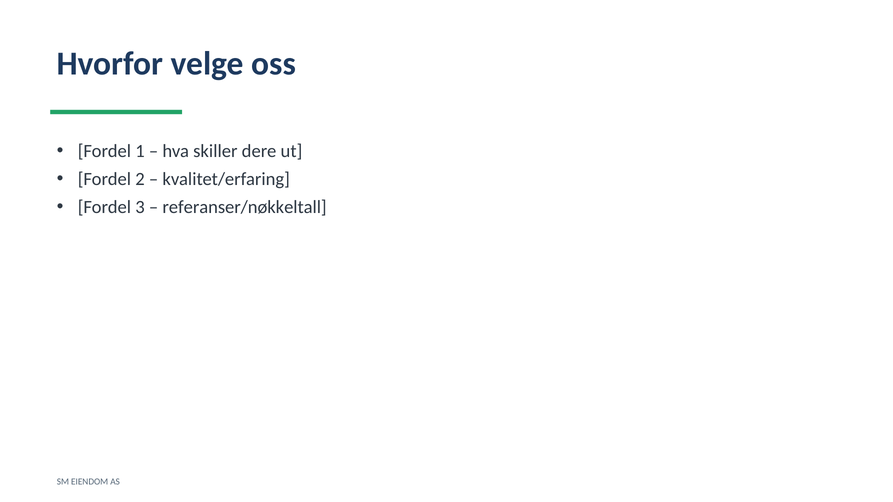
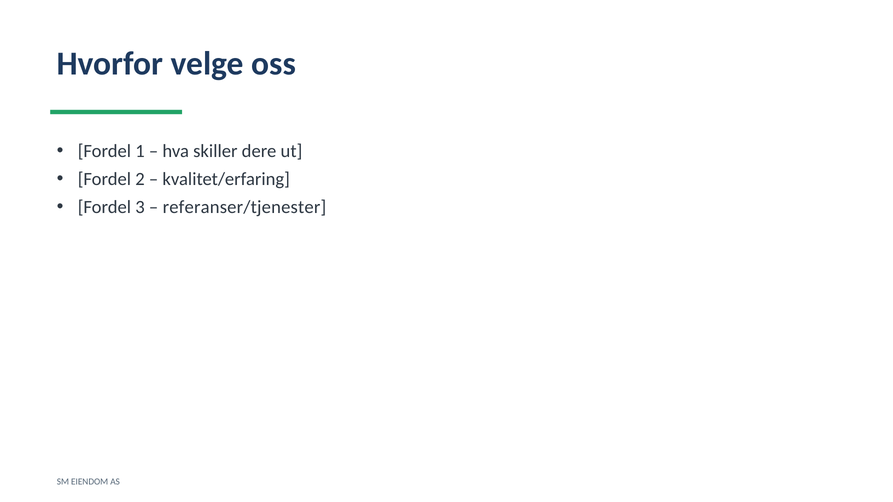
referanser/nøkkeltall: referanser/nøkkeltall -> referanser/tjenester (244, 207)
